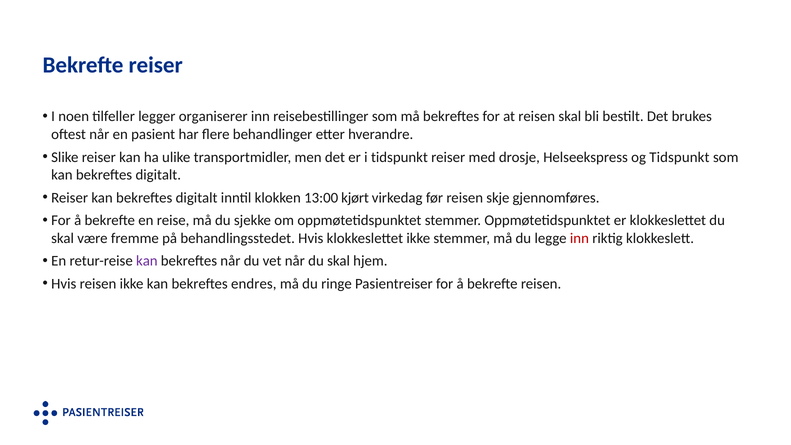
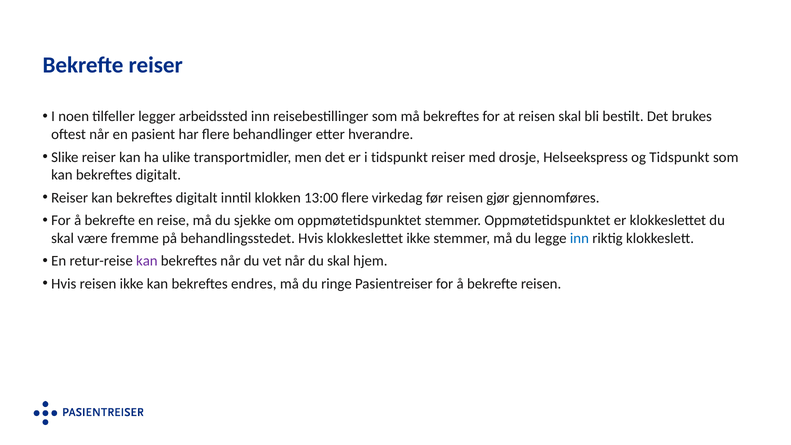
organiserer: organiserer -> arbeidssted (213, 117)
13:00 kjørt: kjørt -> flere (355, 198)
skje: skje -> gjør (498, 198)
inn colour: red -> blue (579, 238)
